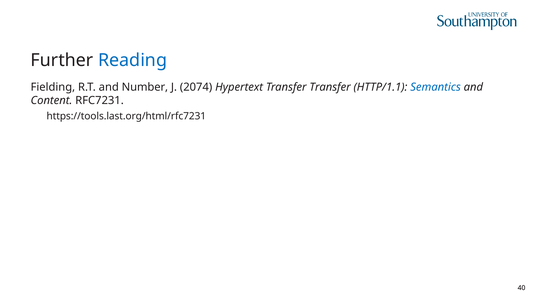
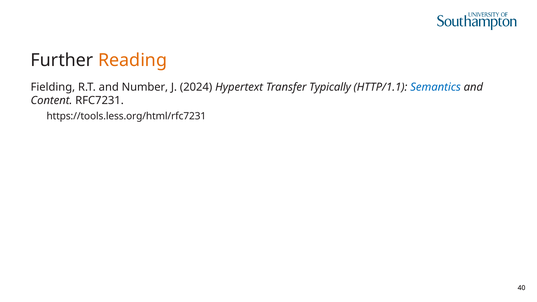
Reading colour: blue -> orange (133, 60)
2074: 2074 -> 2024 (196, 87)
Transfer Transfer: Transfer -> Typically (330, 87)
https://tools.last.org/html/rfc7231: https://tools.last.org/html/rfc7231 -> https://tools.less.org/html/rfc7231 (126, 116)
